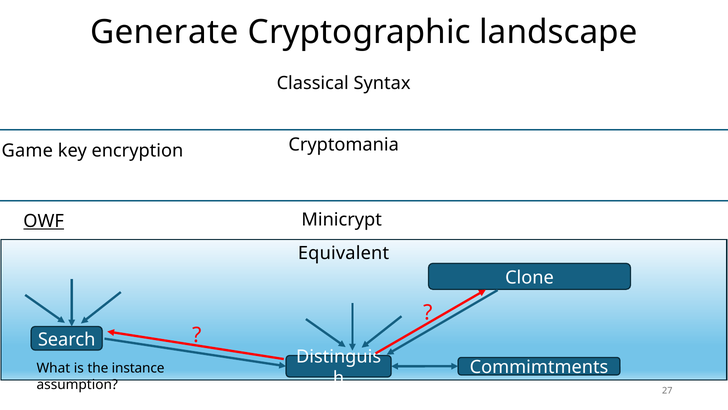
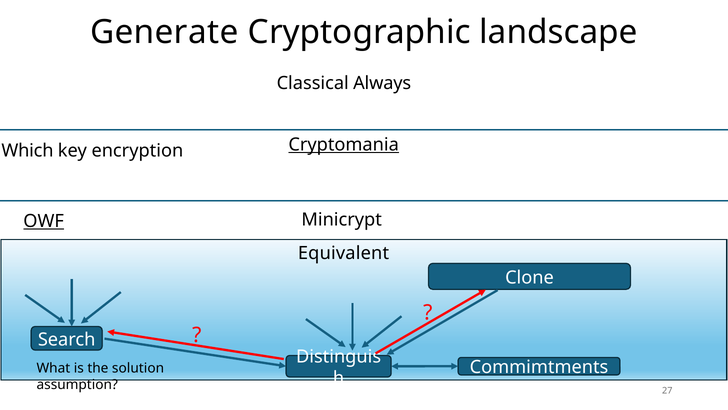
Syntax: Syntax -> Always (382, 83)
Game: Game -> Which (27, 151)
Cryptomania underline: none -> present (344, 144)
instance: instance -> solution (138, 368)
